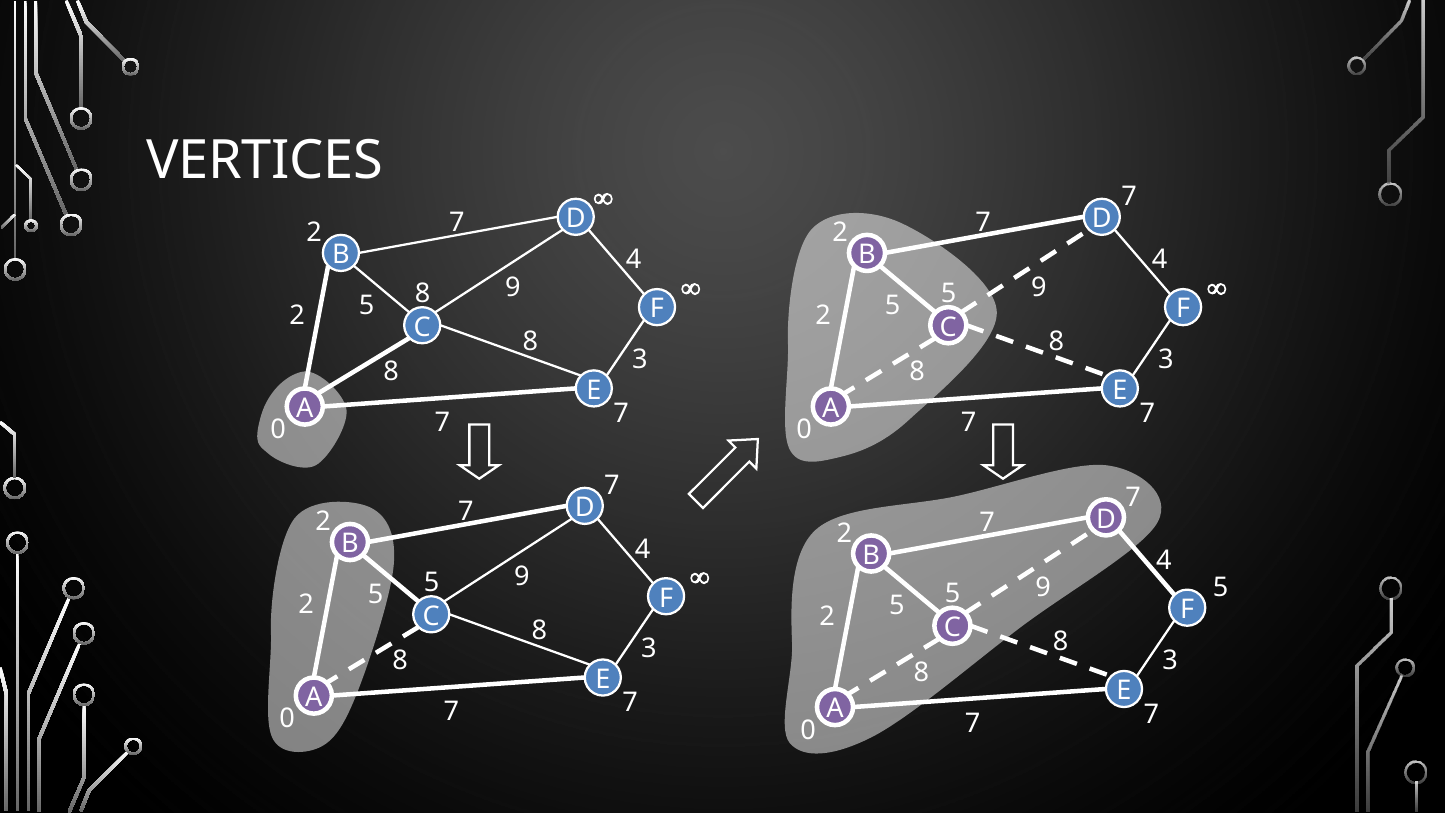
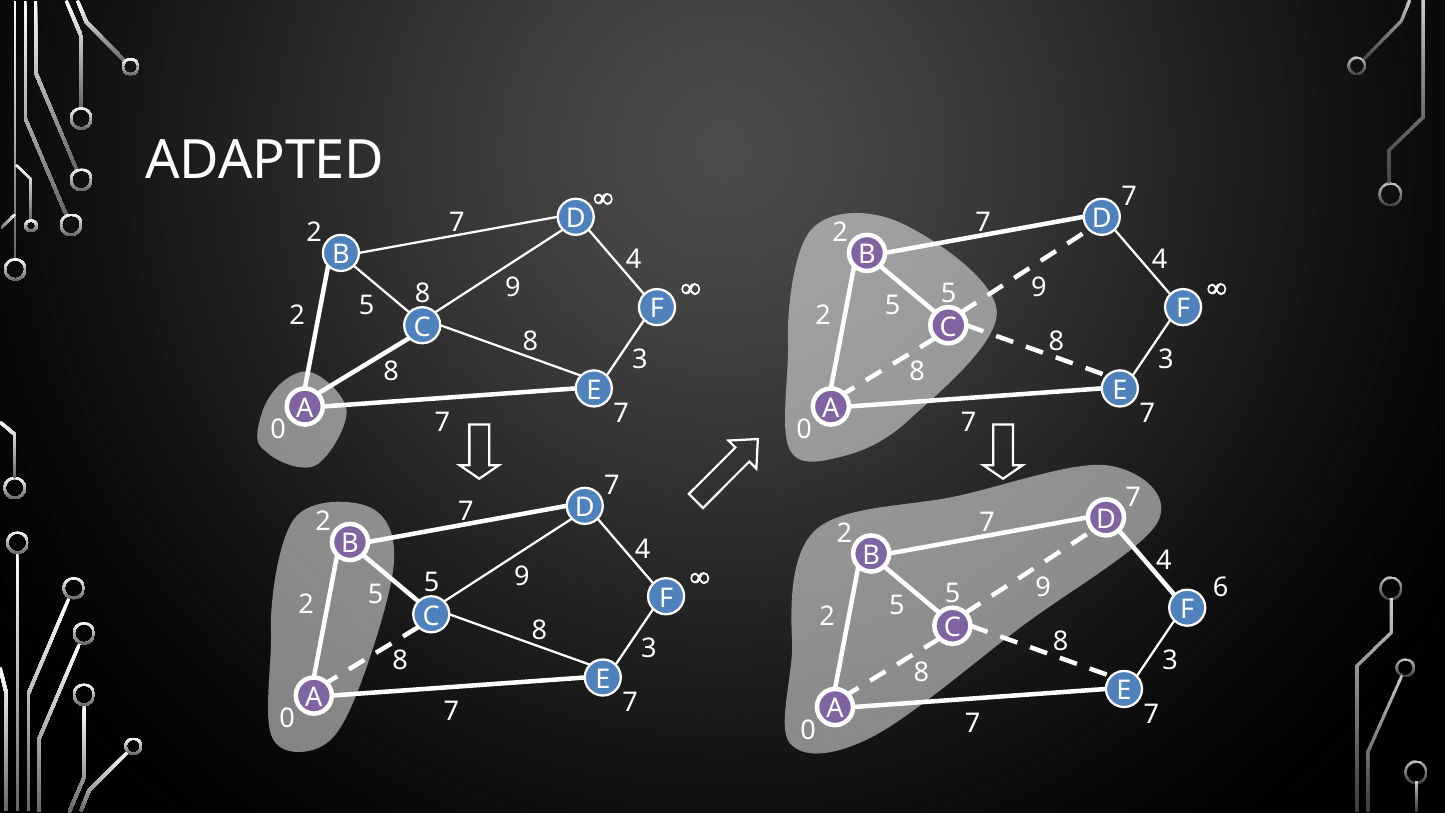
VERTICES: VERTICES -> ADAPTED (265, 161)
5 5: 5 -> 6 (1221, 587)
